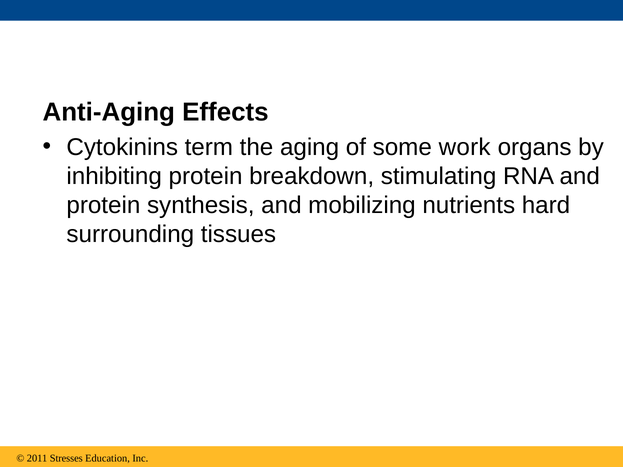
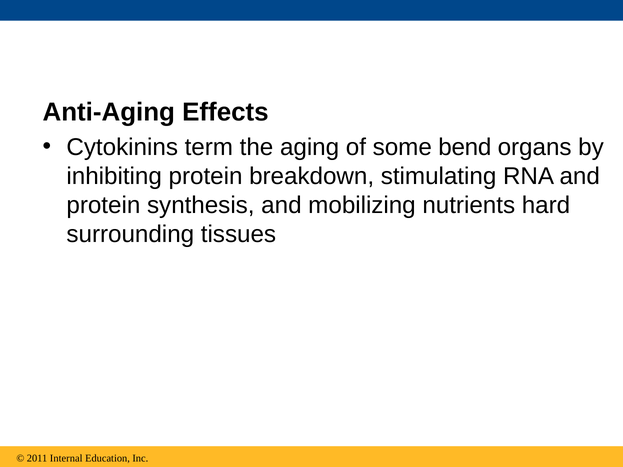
work: work -> bend (465, 147)
Stresses: Stresses -> Internal (66, 458)
